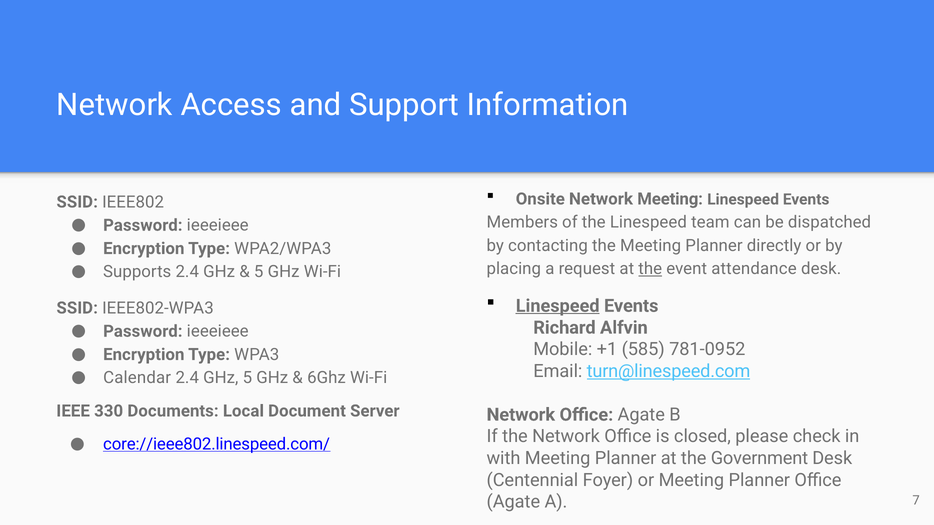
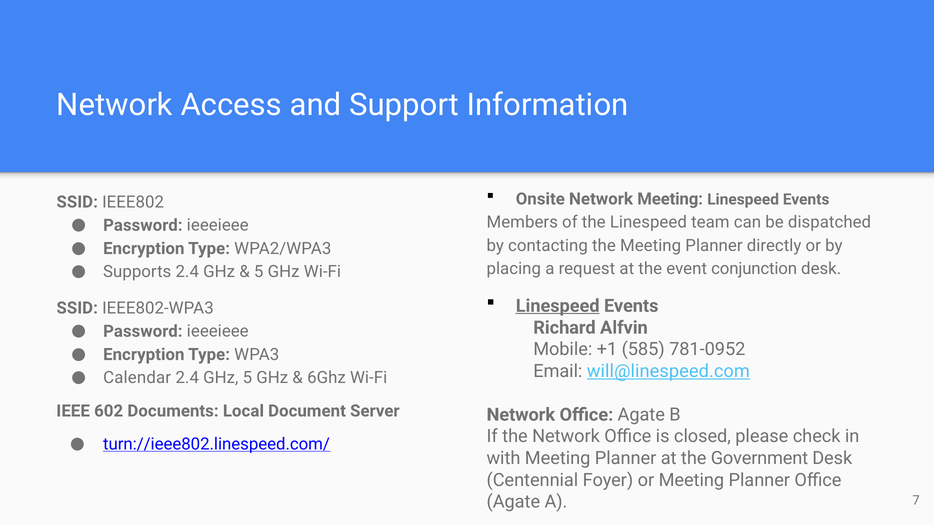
the underline: present -> none (650, 269)
attendance: attendance -> conjunction (754, 269)
turn@linespeed.com: turn@linespeed.com -> will@linespeed.com (668, 371)
330: 330 -> 602 (109, 411)
core://ieee802.linespeed.com/: core://ieee802.linespeed.com/ -> turn://ieee802.linespeed.com/ (216, 444)
